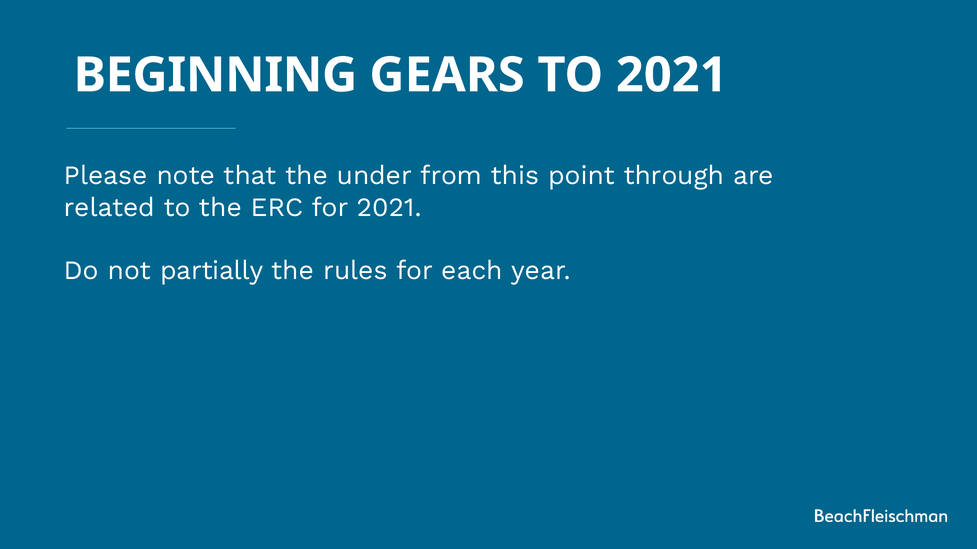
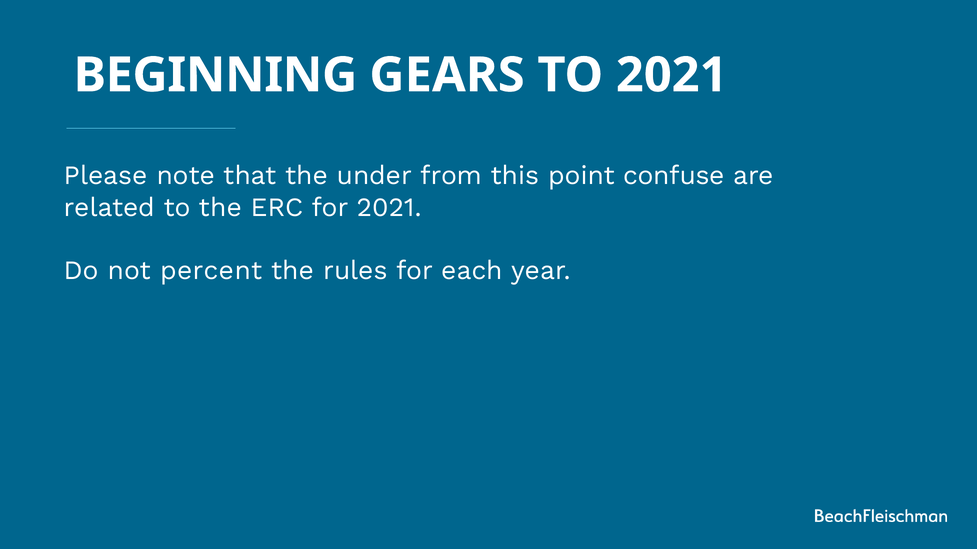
through: through -> confuse (674, 176)
partially: partially -> percent (211, 271)
